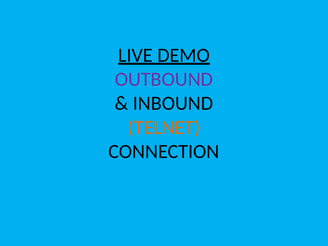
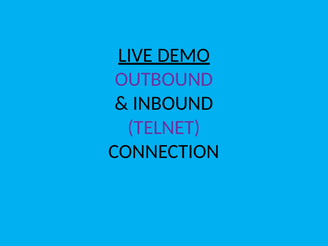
TELNET colour: orange -> purple (164, 127)
